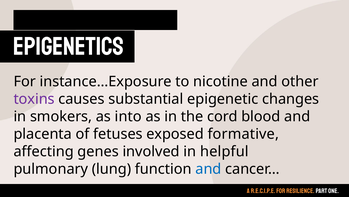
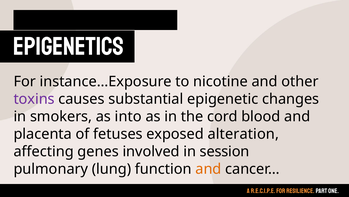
formative: formative -> alteration (243, 133)
helpful: helpful -> session (225, 151)
and colour: blue -> orange (208, 168)
